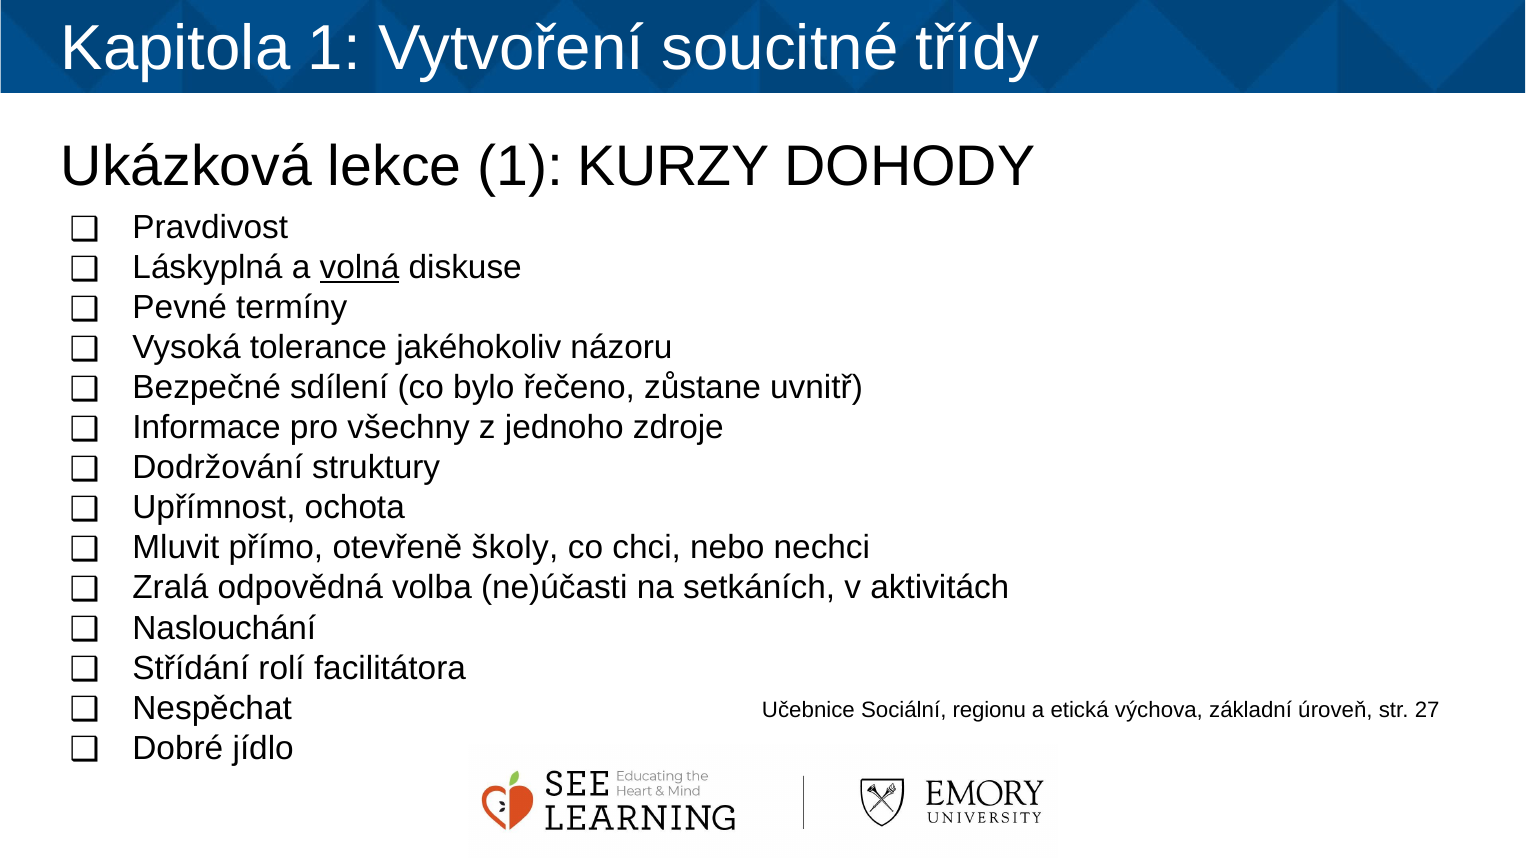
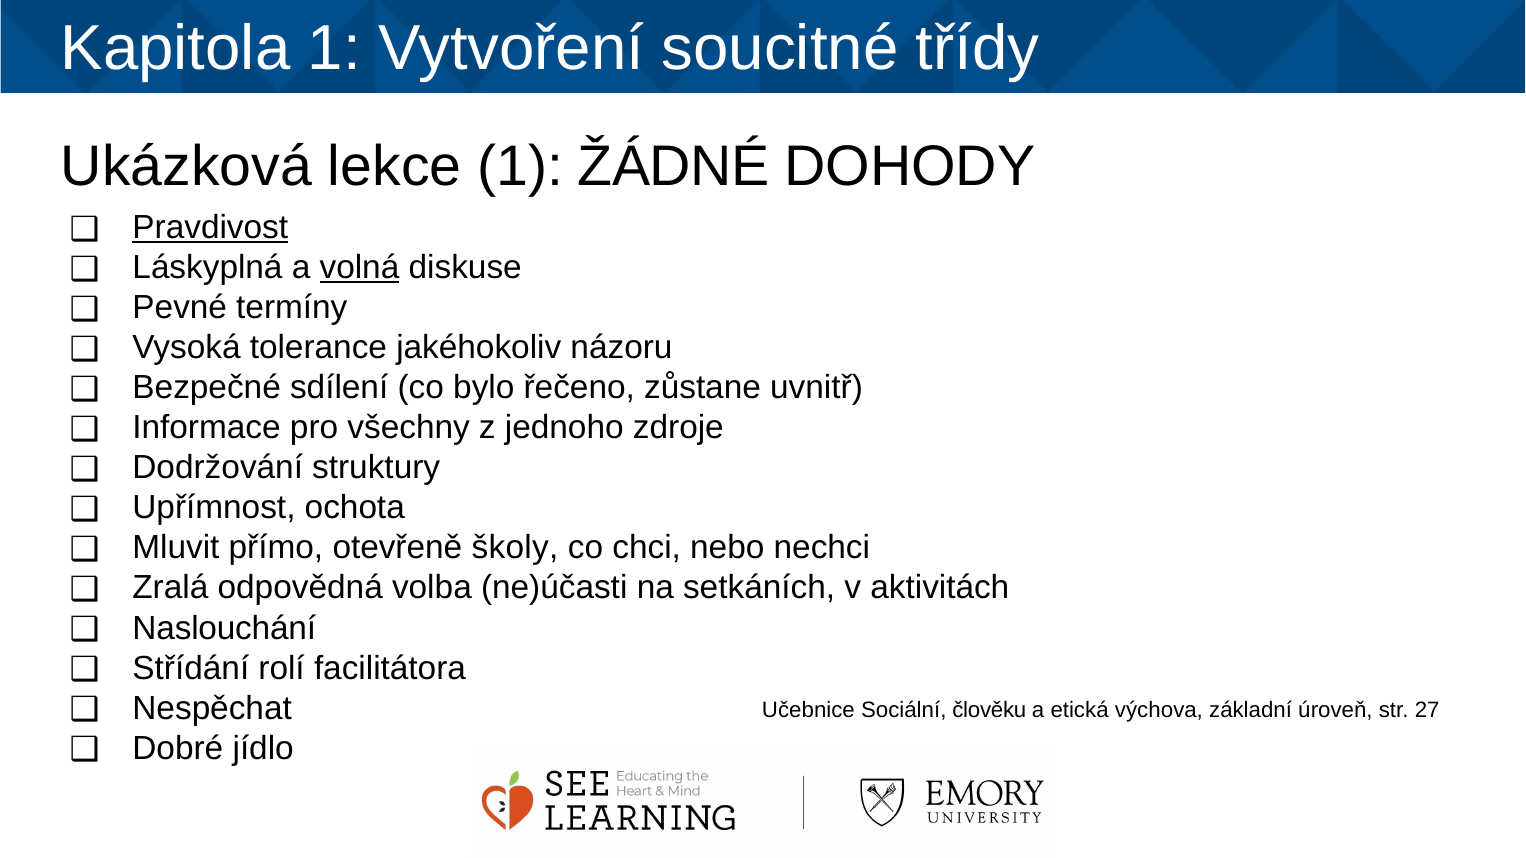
KURZY: KURZY -> ŽÁDNÉ (673, 167)
Pravdivost underline: none -> present (210, 228)
regionu: regionu -> člověku (989, 710)
